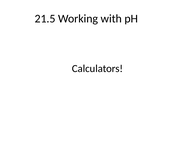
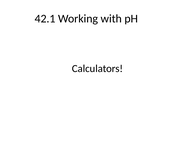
21.5: 21.5 -> 42.1 (45, 19)
